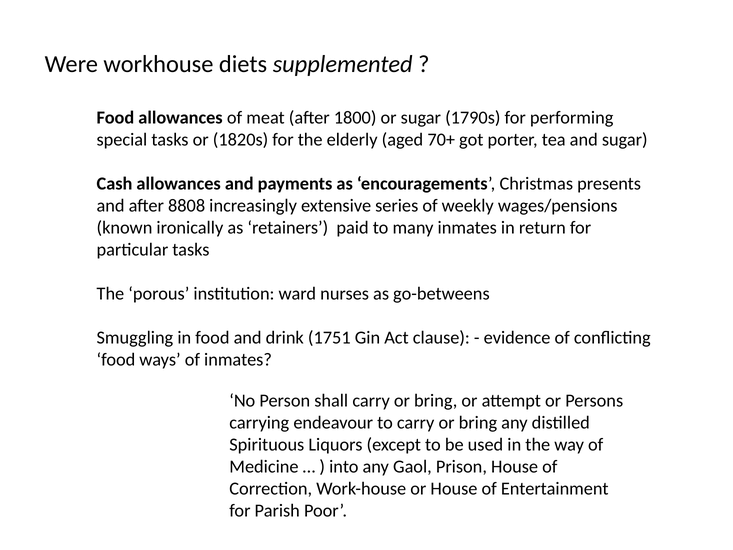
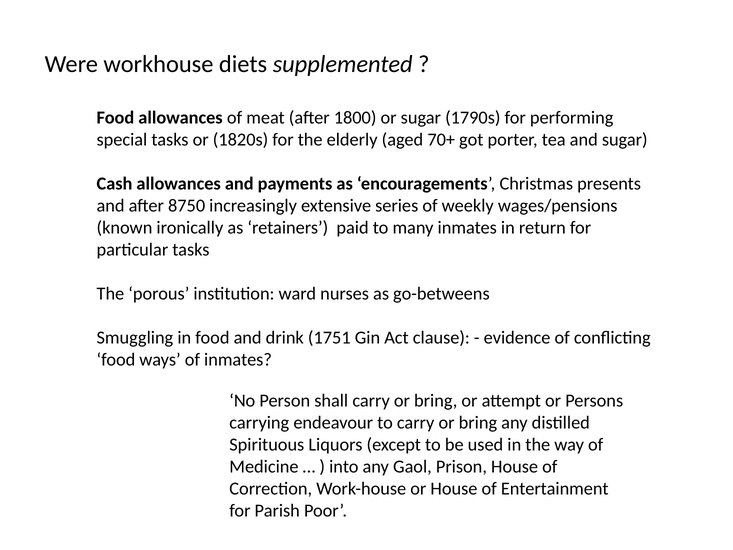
8808: 8808 -> 8750 (187, 206)
